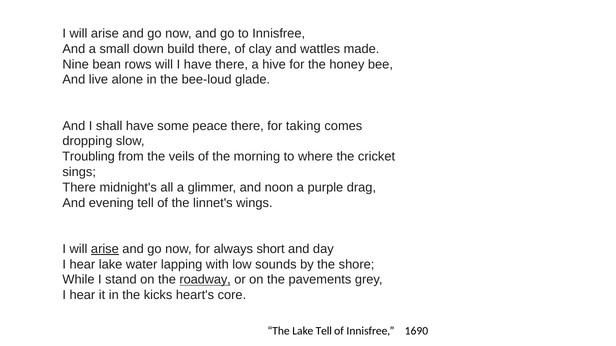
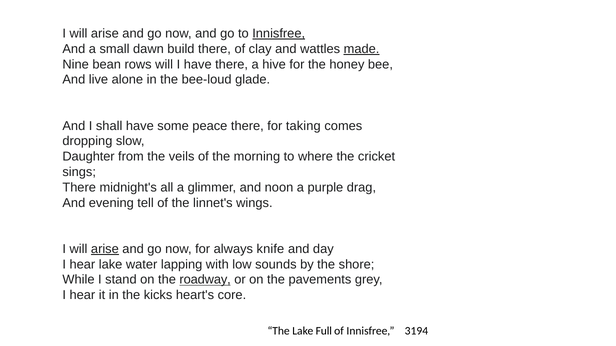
Innisfree underline: none -> present (279, 34)
down: down -> dawn (148, 49)
made underline: none -> present (362, 49)
Troubling: Troubling -> Daughter (89, 157)
short: short -> knife (270, 249)
Lake Tell: Tell -> Full (324, 332)
1690: 1690 -> 3194 (416, 332)
